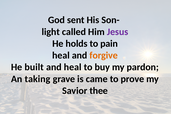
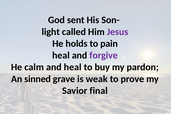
forgive colour: orange -> purple (104, 55)
built: built -> calm (34, 67)
taking: taking -> sinned (38, 79)
came: came -> weak (97, 79)
thee: thee -> final (99, 91)
